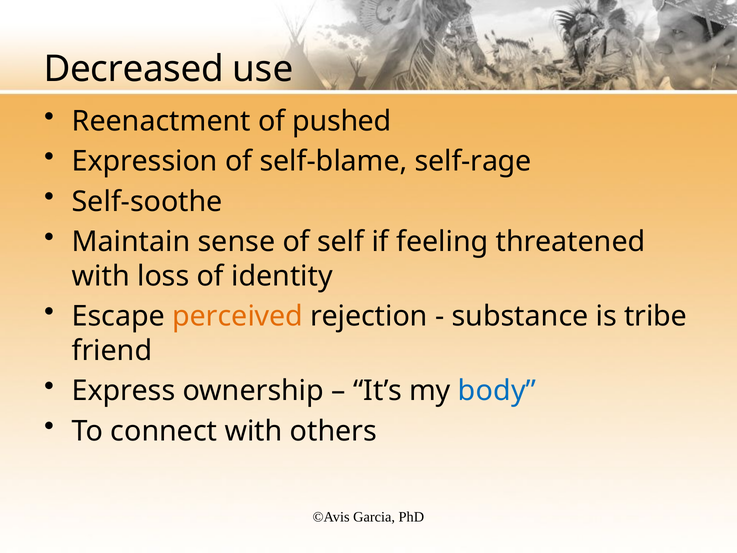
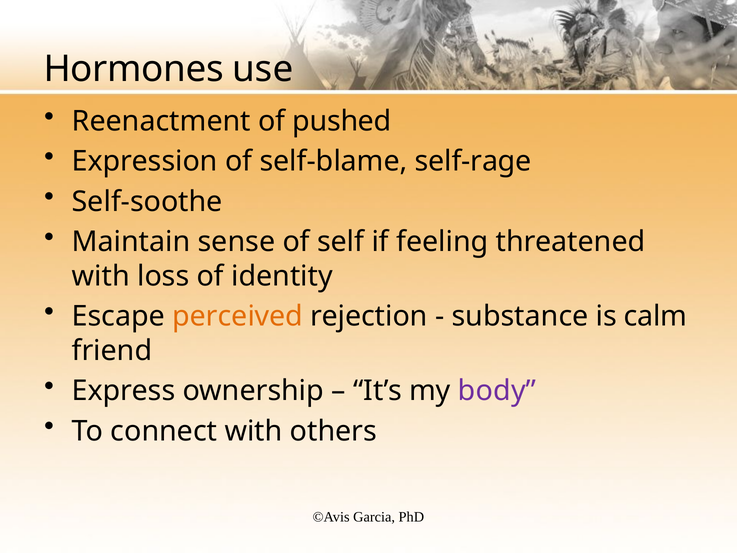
Decreased: Decreased -> Hormones (134, 69)
tribe: tribe -> calm (656, 316)
body colour: blue -> purple (497, 391)
